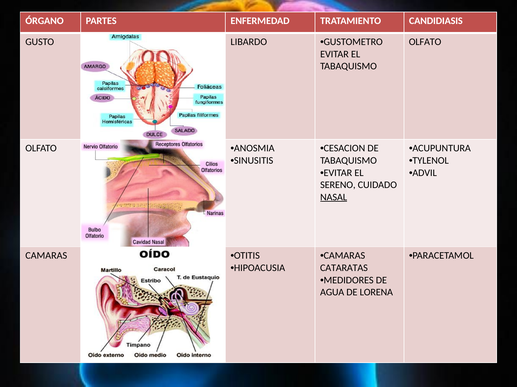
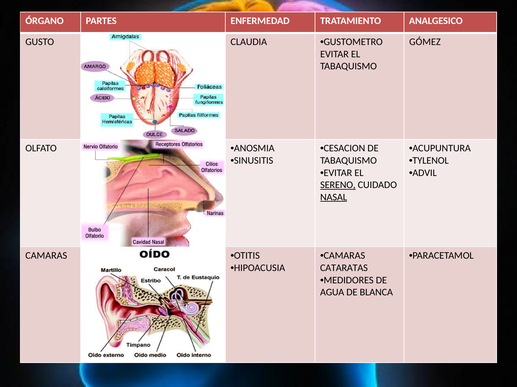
CANDIDIASIS: CANDIDIASIS -> ANALGESICO (436, 21)
LIBARDO: LIBARDO -> CLAUDIA (249, 42)
OLFATO: OLFATO -> GÓMEZ (425, 42)
SERENO underline: none -> present (338, 185)
LORENA: LORENA -> BLANCA (376, 293)
